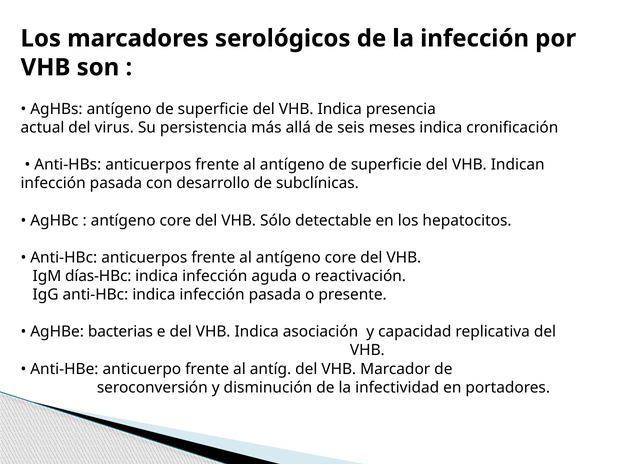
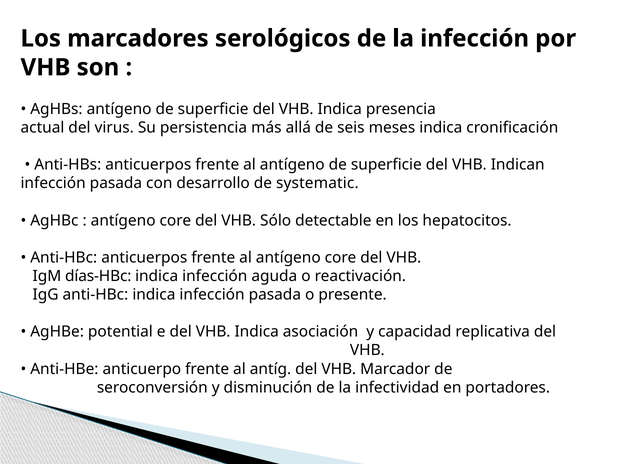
subclínicas: subclínicas -> systematic (317, 183)
bacterias: bacterias -> potential (120, 331)
